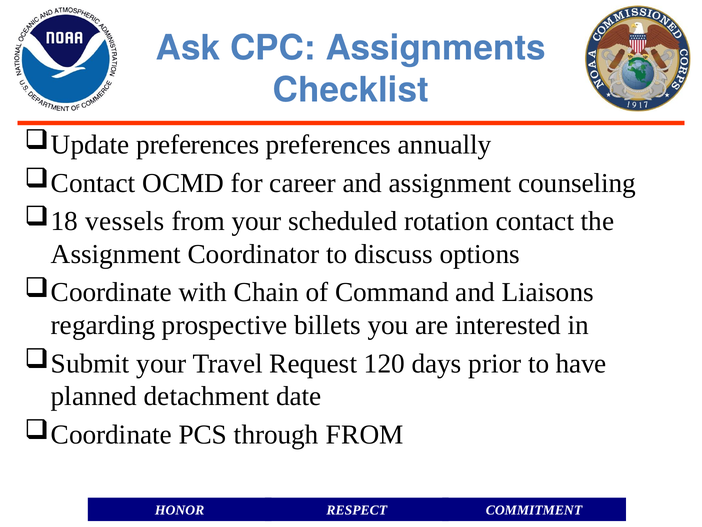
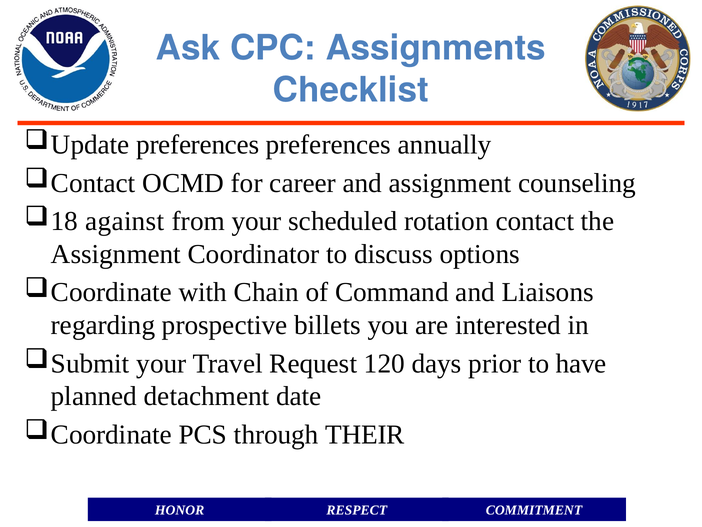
vessels: vessels -> against (125, 221)
through FROM: FROM -> THEIR (365, 434)
